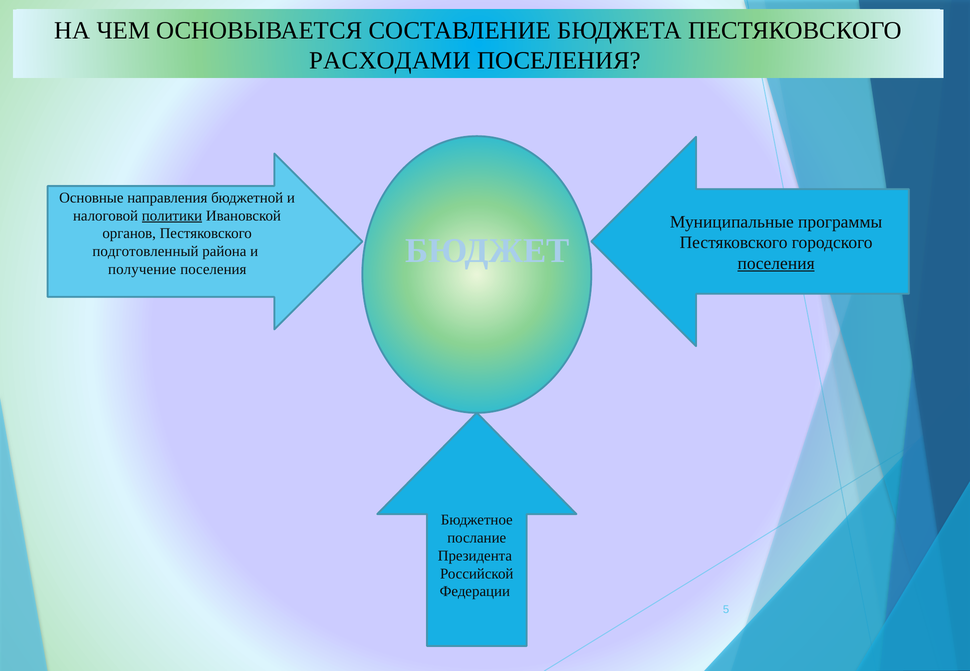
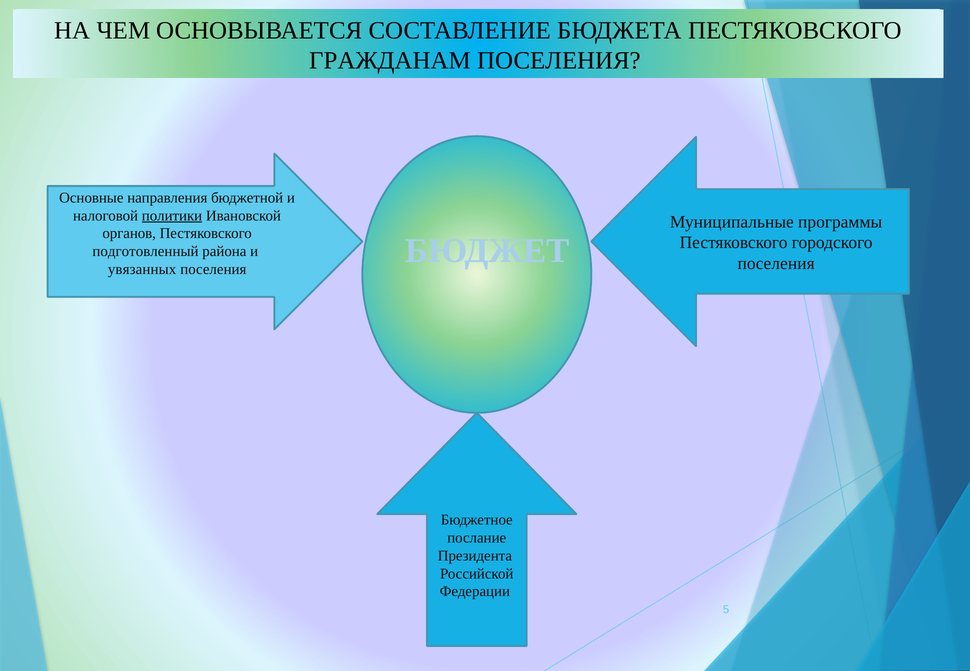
РАСХОДАМИ: РАСХОДАМИ -> ГРАЖДАНАМ (390, 60)
поселения underline: present -> none (776, 264)
получение: получение -> увязанных (142, 270)
